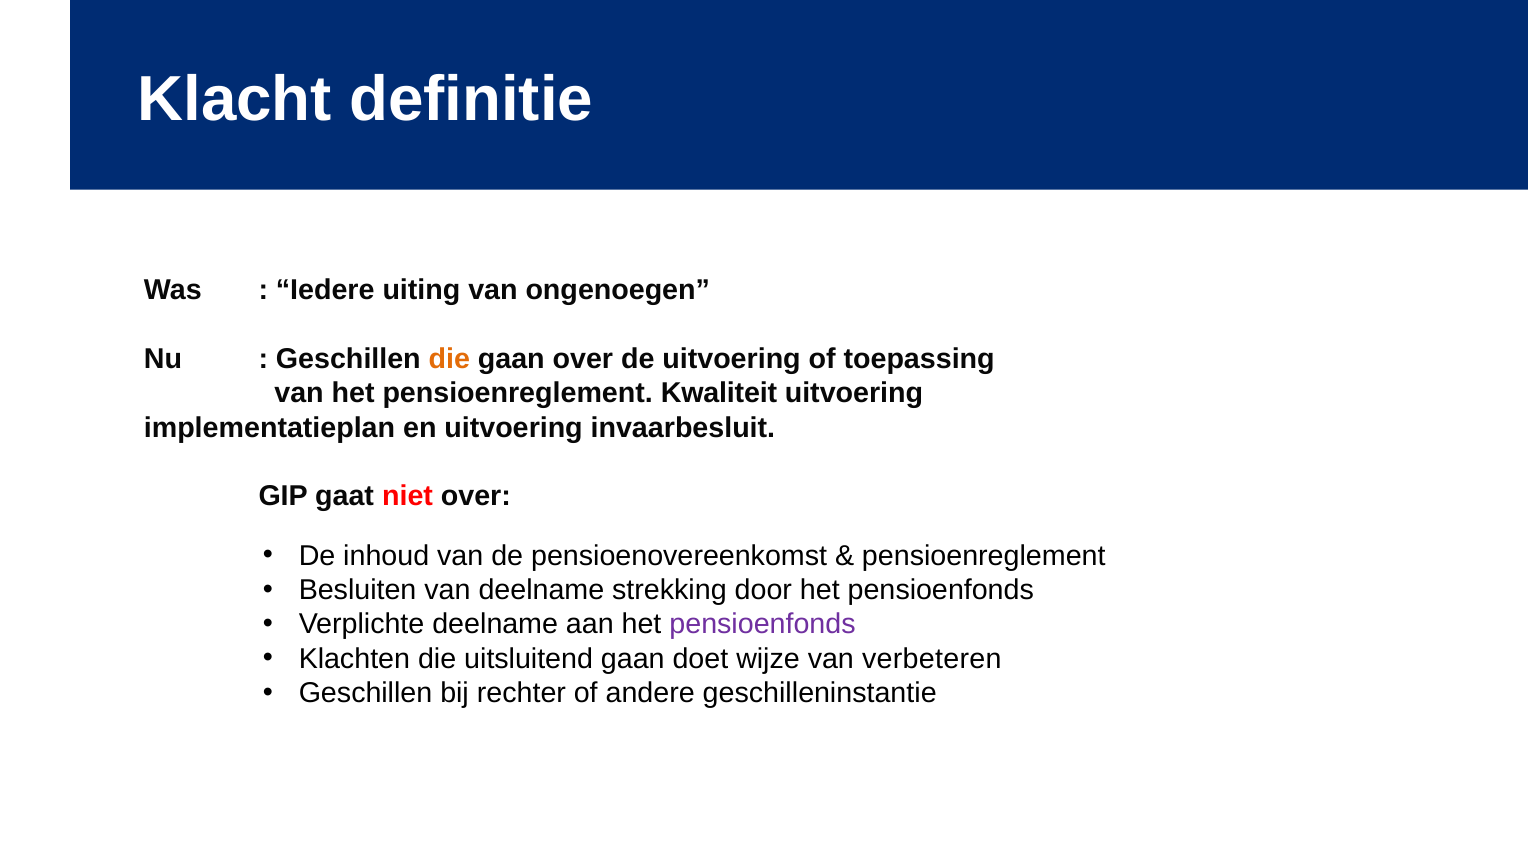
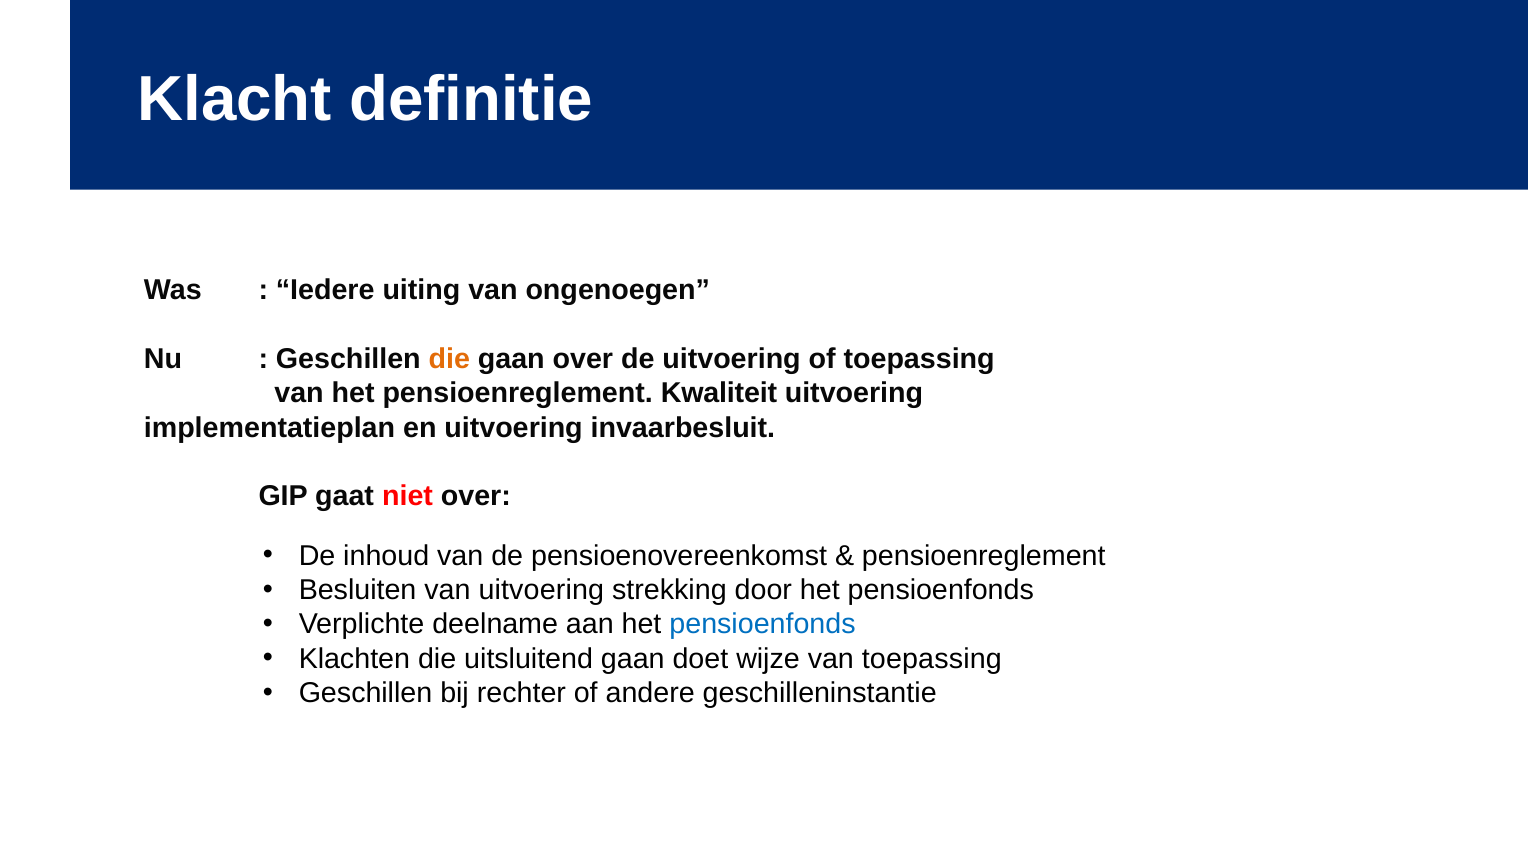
van deelname: deelname -> uitvoering (541, 590)
pensioenfonds colour: purple -> blue (763, 625)
van verbeteren: verbeteren -> toepassing (932, 659)
